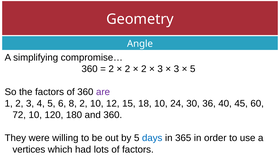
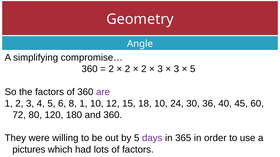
8 2: 2 -> 1 (83, 104)
72 10: 10 -> 80 (35, 115)
days colour: blue -> purple (152, 138)
vertices: vertices -> pictures (29, 150)
